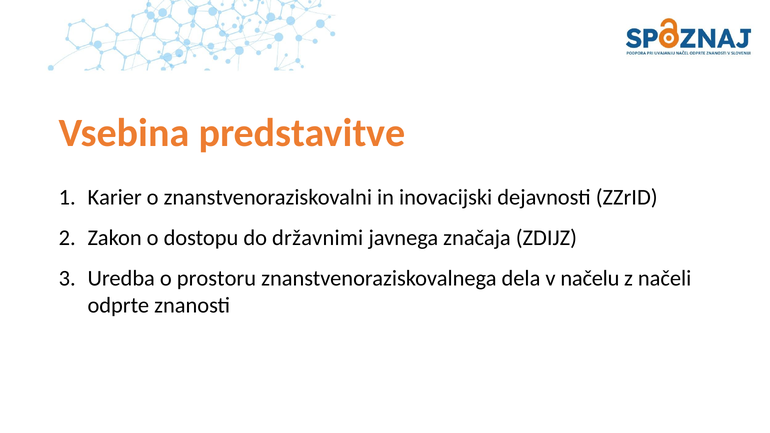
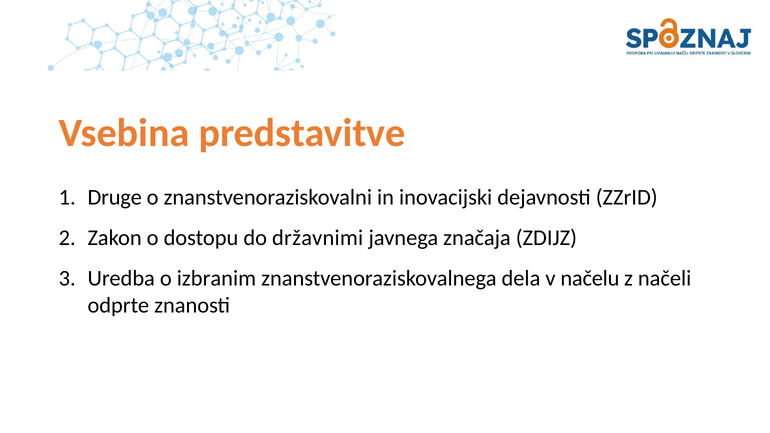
Karier: Karier -> Druge (115, 197)
prostoru: prostoru -> izbranim (216, 278)
